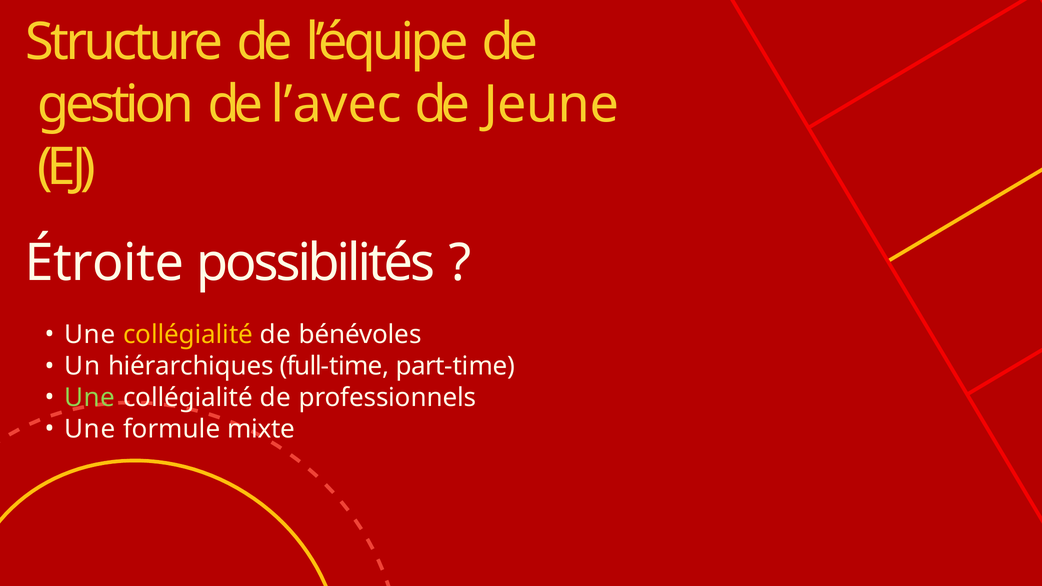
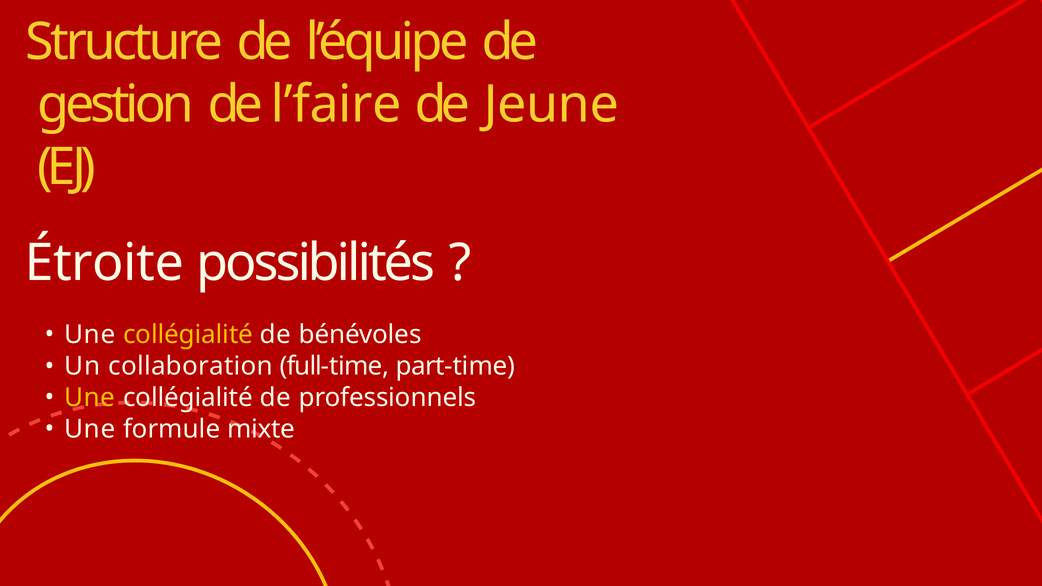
l’avec: l’avec -> l’faire (336, 105)
hiérarchiques: hiérarchiques -> collaboration (191, 366)
Une colour: light green -> yellow (90, 398)
